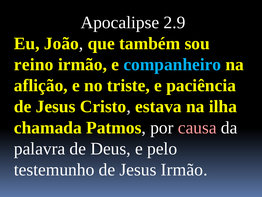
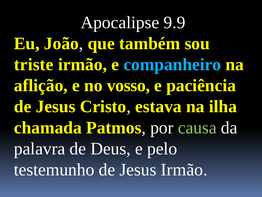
2.9: 2.9 -> 9.9 (174, 23)
reino: reino -> triste (34, 64)
triste: triste -> vosso (128, 85)
causa colour: pink -> light green (197, 127)
